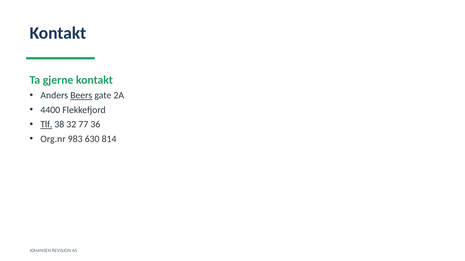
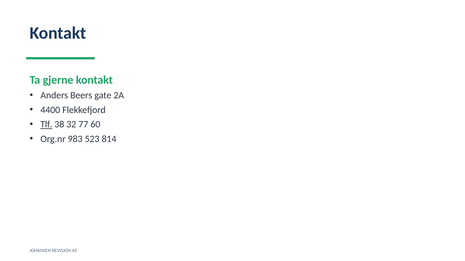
Beers underline: present -> none (81, 96)
36: 36 -> 60 (95, 125)
630: 630 -> 523 (92, 139)
